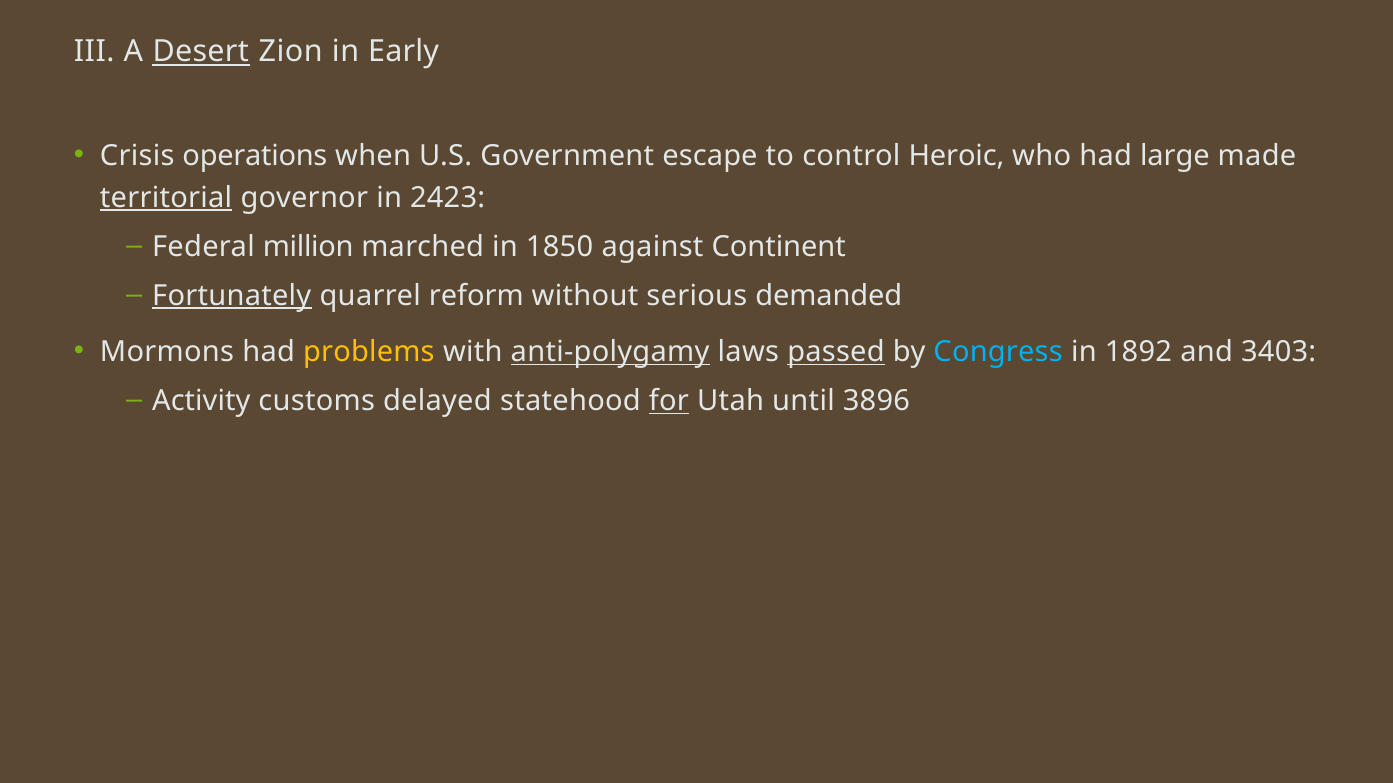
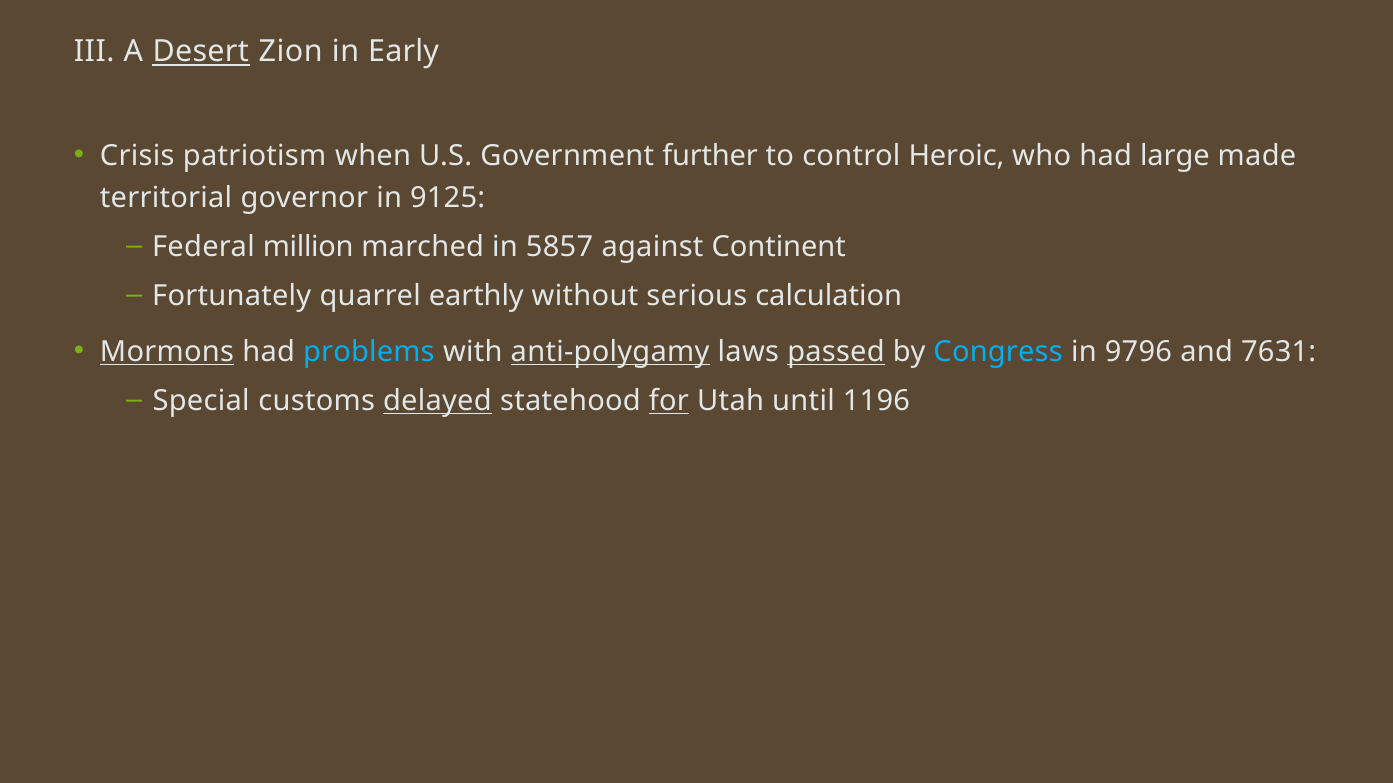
operations: operations -> patriotism (255, 156)
escape: escape -> further (710, 156)
territorial underline: present -> none (166, 198)
2423: 2423 -> 9125 (448, 198)
1850: 1850 -> 5857 (560, 247)
Fortunately underline: present -> none (232, 296)
reform: reform -> earthly (476, 296)
demanded: demanded -> calculation (829, 296)
Mormons underline: none -> present (167, 352)
problems colour: yellow -> light blue (369, 352)
1892: 1892 -> 9796 (1138, 352)
3403: 3403 -> 7631 (1279, 352)
Activity: Activity -> Special (201, 401)
delayed underline: none -> present (437, 401)
3896: 3896 -> 1196 (876, 401)
